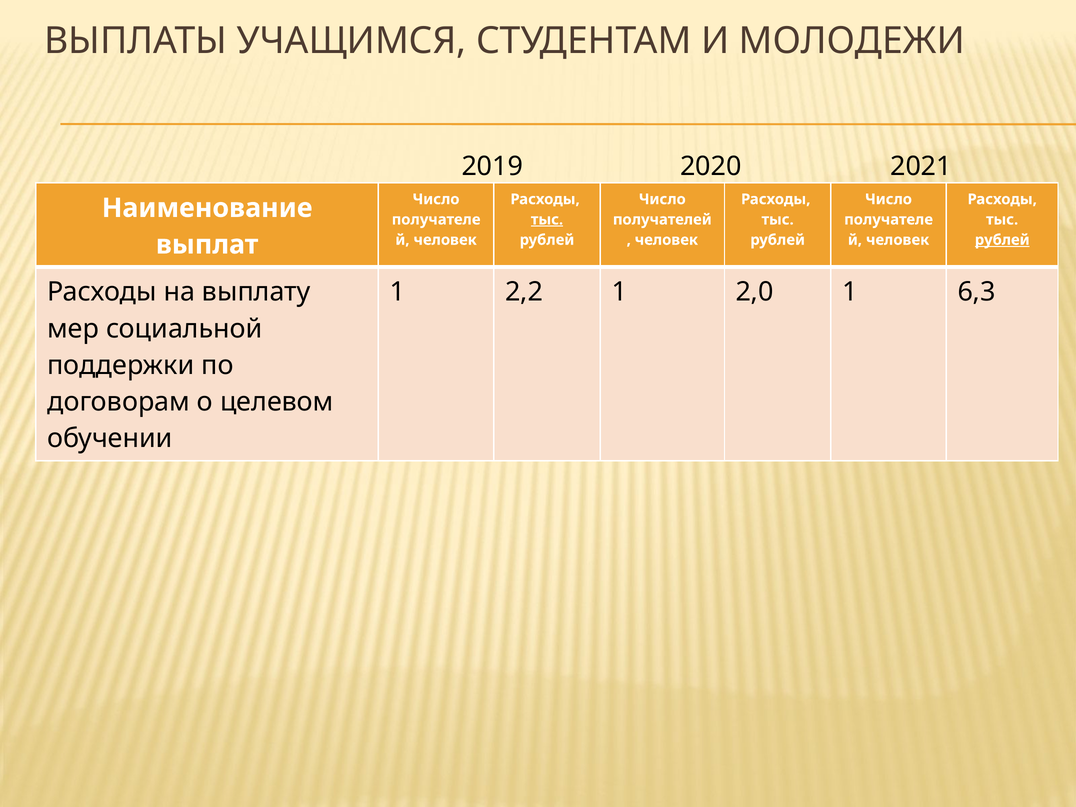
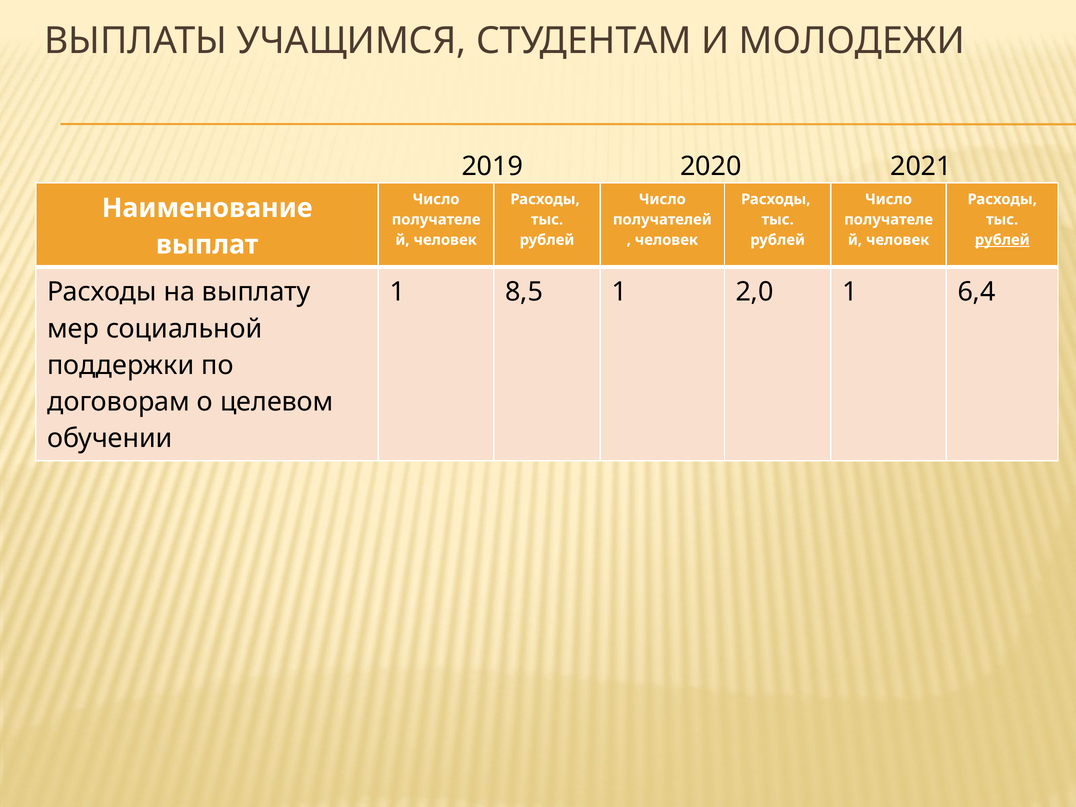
тыс underline: present -> none (547, 220)
2,2: 2,2 -> 8,5 (524, 292)
6,3: 6,3 -> 6,4 (977, 292)
